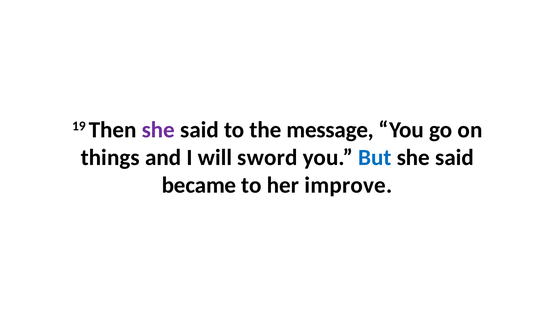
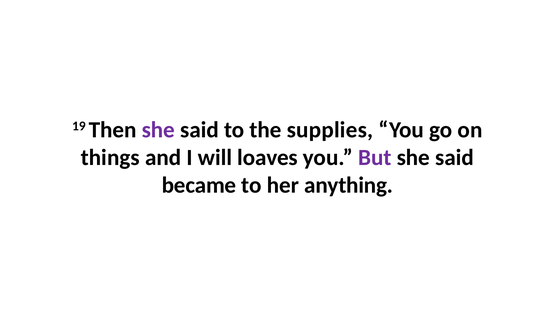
message: message -> supplies (330, 130)
sword: sword -> loaves (268, 158)
But colour: blue -> purple (375, 158)
improve: improve -> anything (349, 185)
